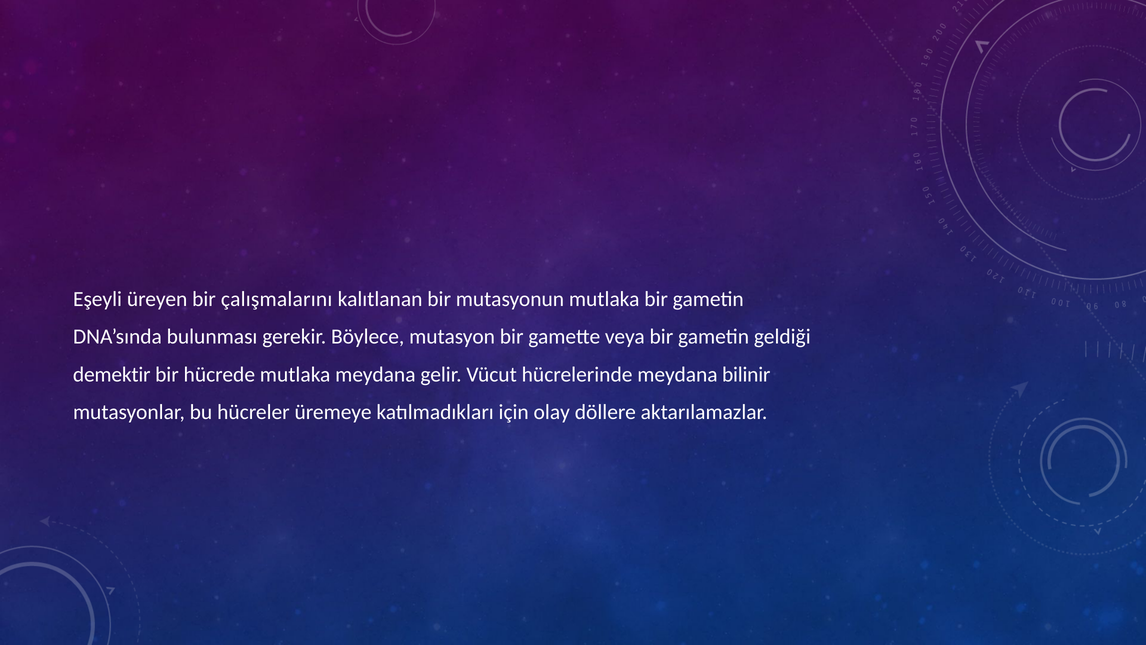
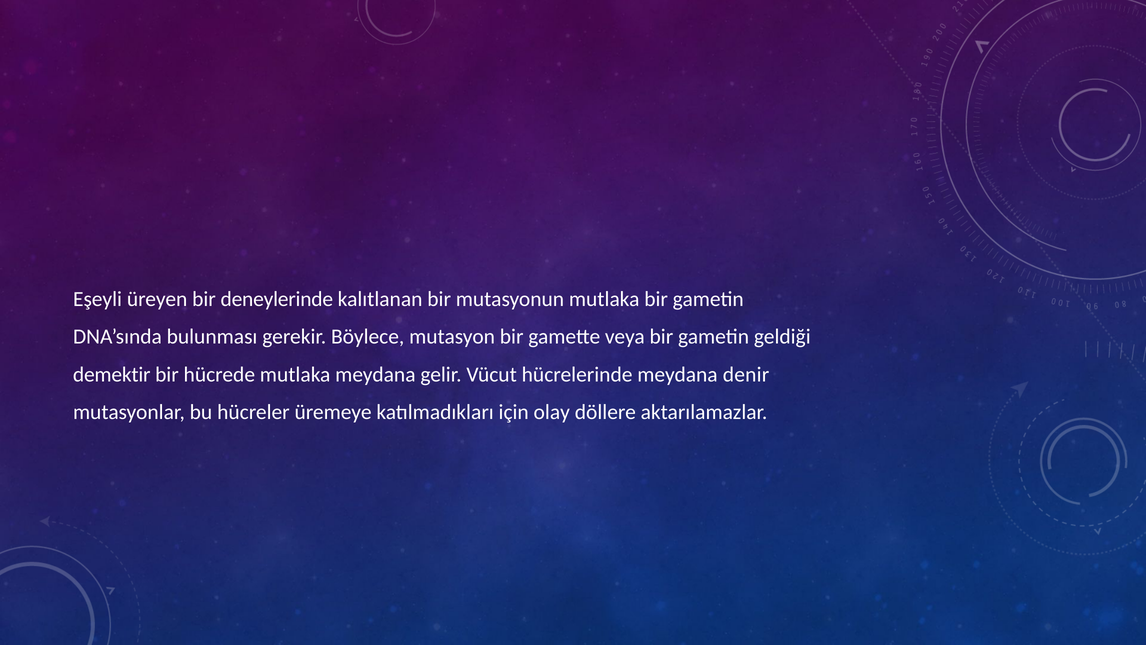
çalışmalarını: çalışmalarını -> deneylerinde (277, 299)
bilinir: bilinir -> denir (746, 374)
